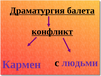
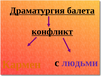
Кармен colour: purple -> orange (22, 64)
